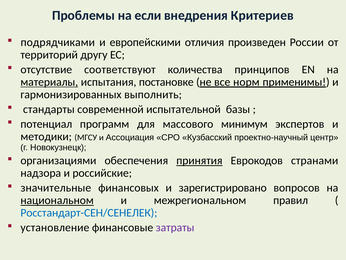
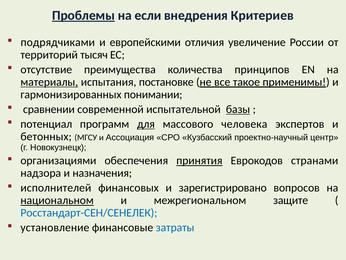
Проблемы underline: none -> present (83, 15)
произведен: произведен -> увеличение (257, 42)
другу: другу -> тысяч (94, 55)
соответствуют: соответствуют -> преимущества (120, 69)
норм: норм -> такое (246, 82)
выполнить: выполнить -> понимании (153, 94)
стандарты: стандарты -> сравнении (49, 109)
базы underline: none -> present (238, 109)
для underline: none -> present (146, 124)
минимум: минимум -> человека (244, 124)
методики: методики -> бетонных (46, 136)
российские: российские -> назначения (102, 173)
значительные: значительные -> исполнителей (56, 188)
правил: правил -> защите (291, 200)
затраты colour: purple -> blue (175, 227)
